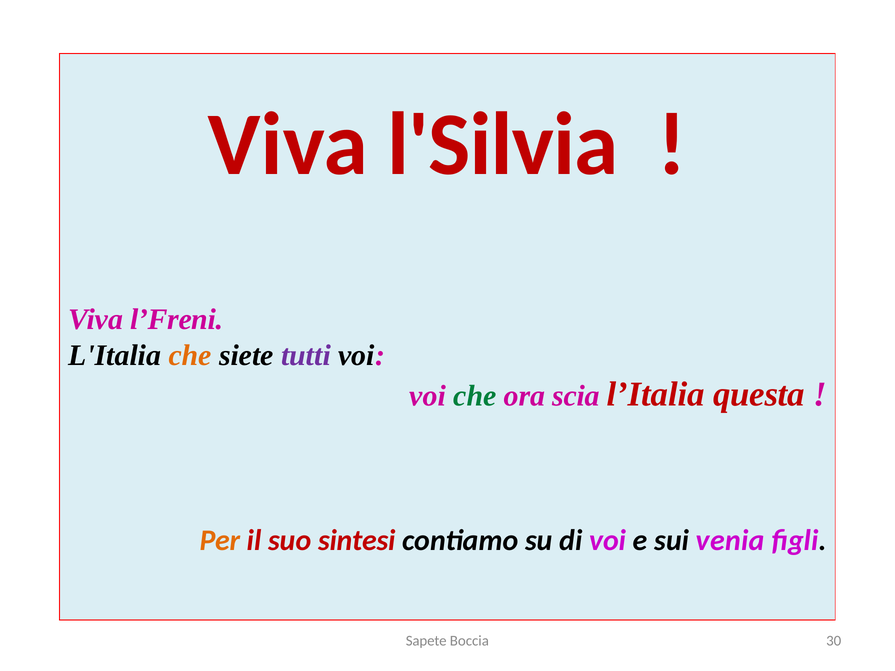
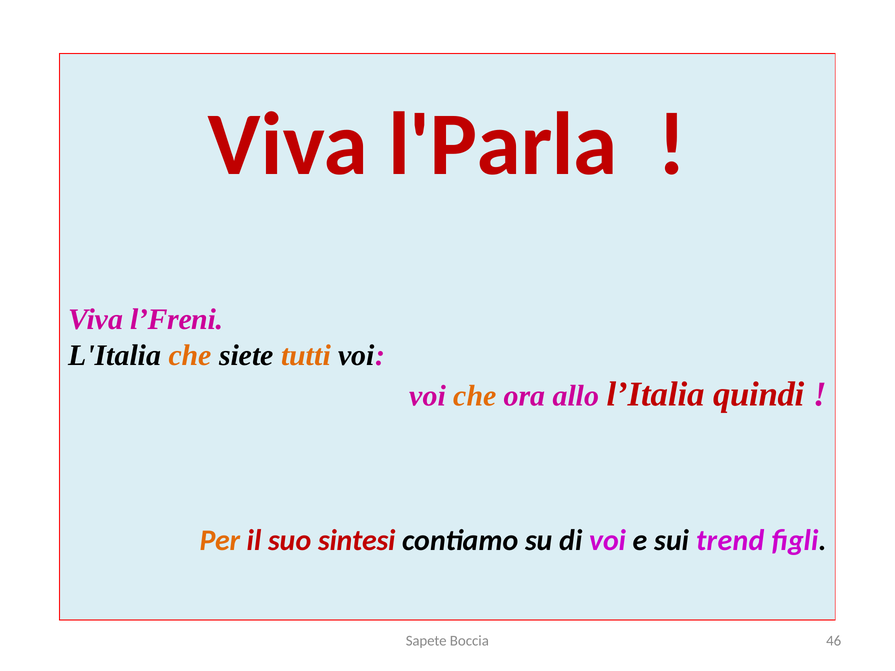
l'Silvia: l'Silvia -> l'Parla (503, 145)
tutti colour: purple -> orange (306, 356)
che colour: green -> orange (475, 396)
scia: scia -> allo (576, 396)
questa: questa -> quindi (759, 395)
venia: venia -> trend (730, 541)
30: 30 -> 46 (834, 641)
